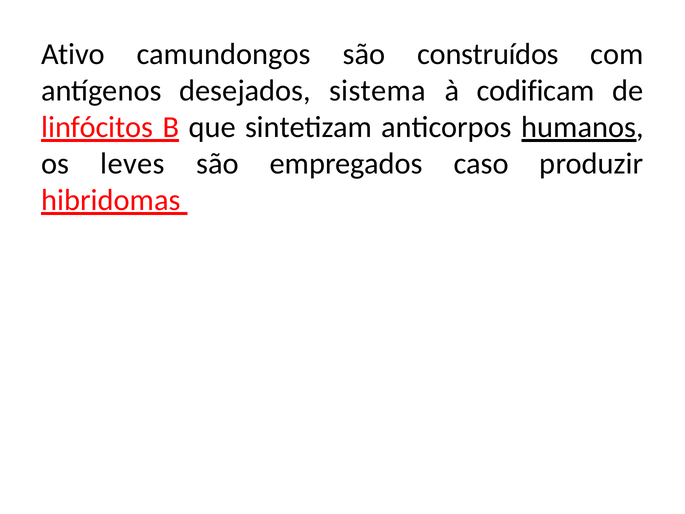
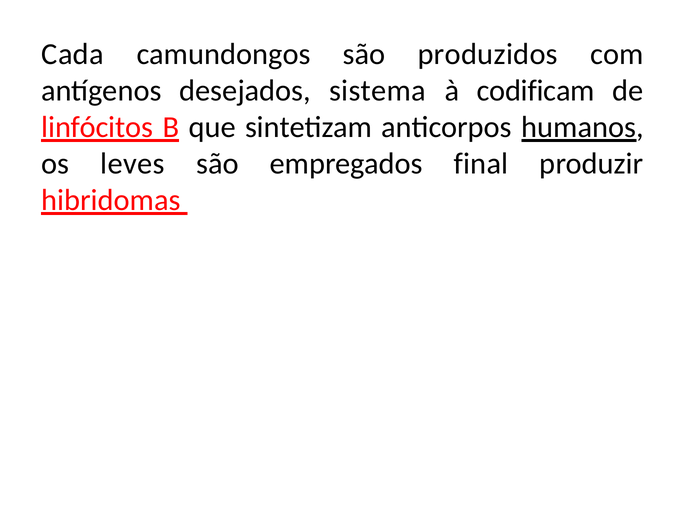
Ativo: Ativo -> Cada (73, 54)
construídos: construídos -> produzidos (488, 54)
caso: caso -> final (481, 164)
